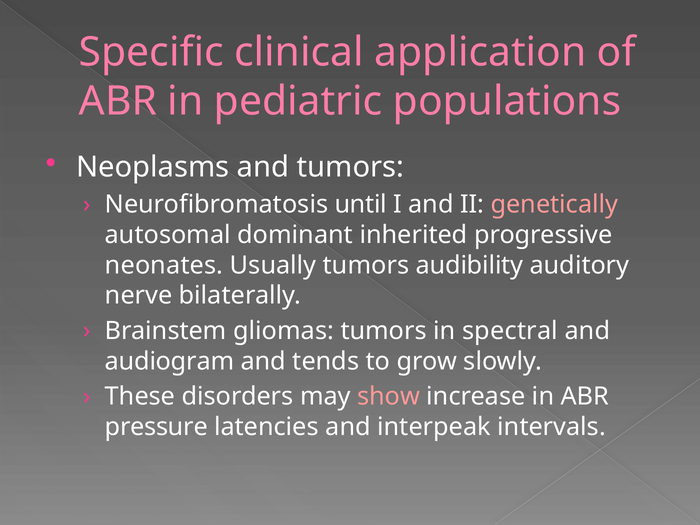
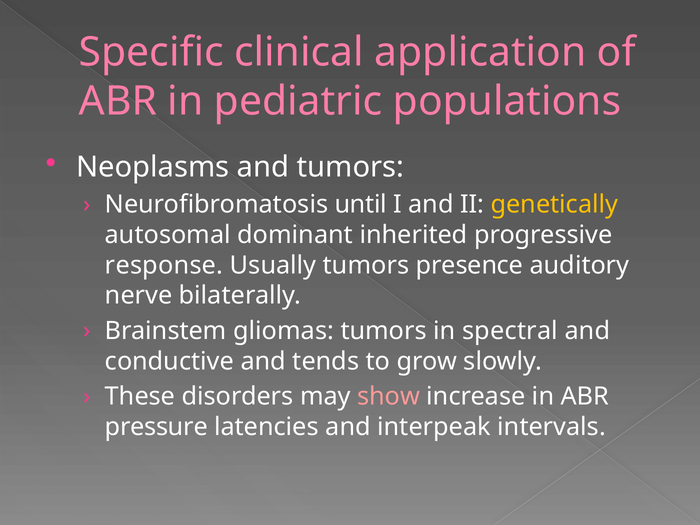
genetically colour: pink -> yellow (554, 205)
neonates: neonates -> response (164, 265)
audibility: audibility -> presence (469, 265)
audiogram: audiogram -> conductive (169, 361)
